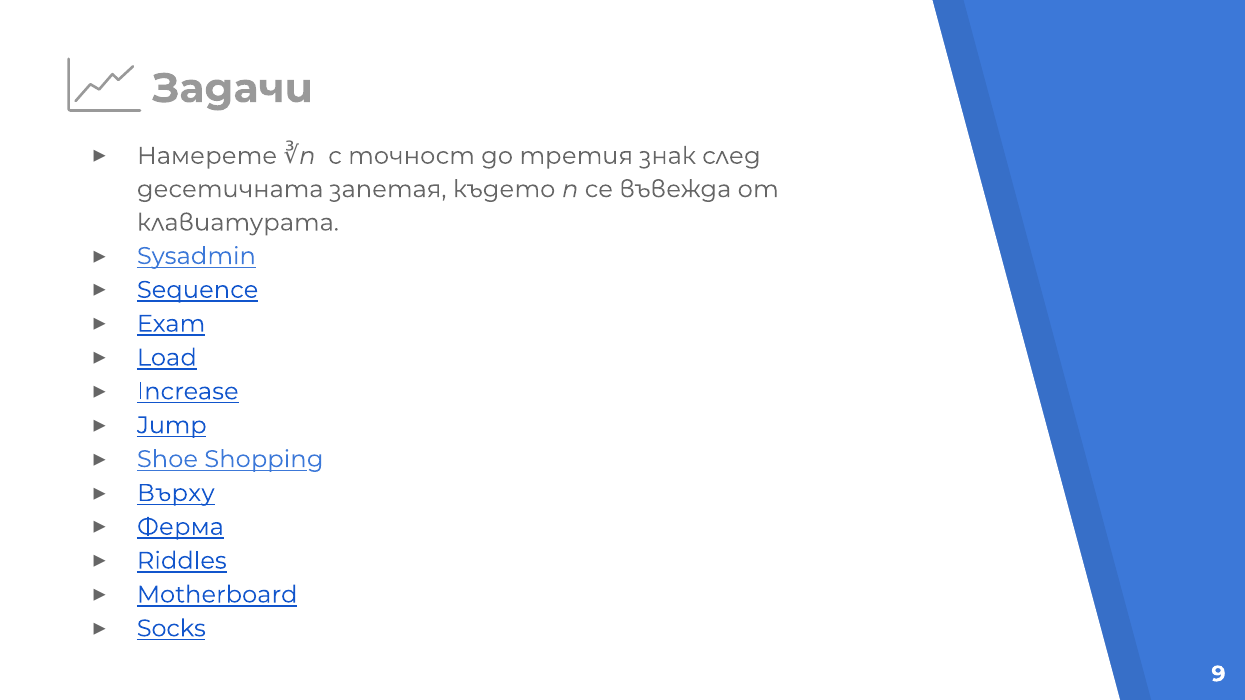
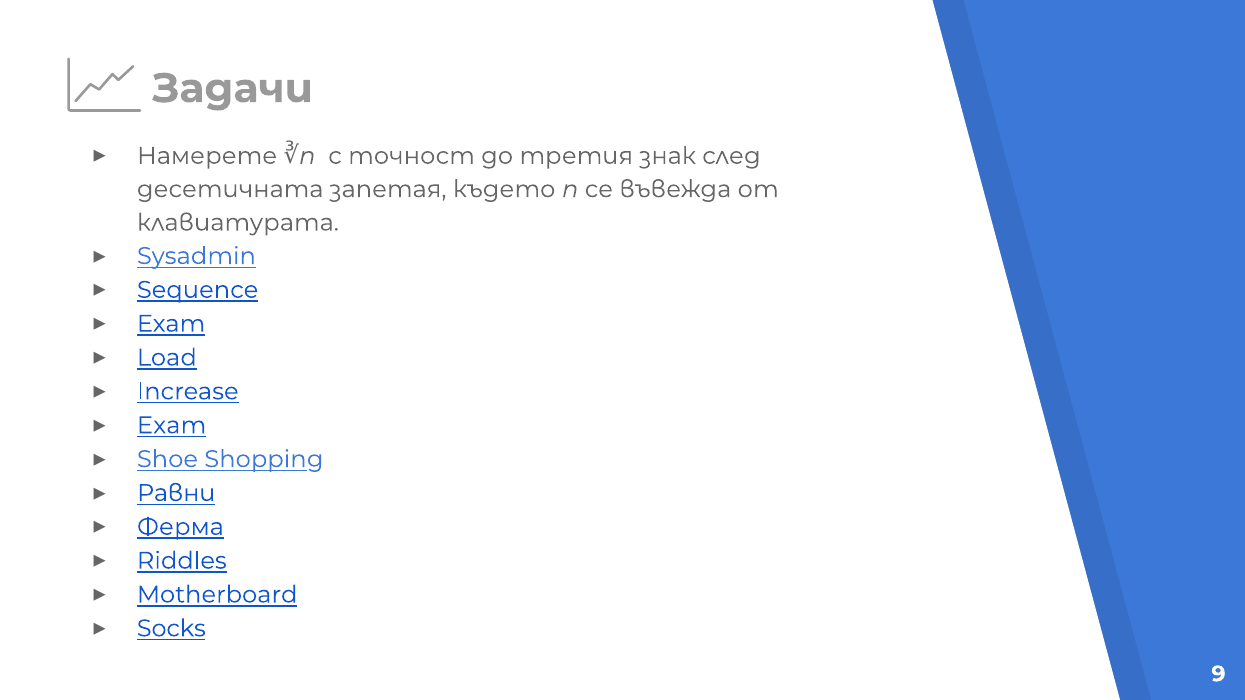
Jump: Jump -> Exam (172, 426)
Върху: Върху -> Равни (176, 493)
